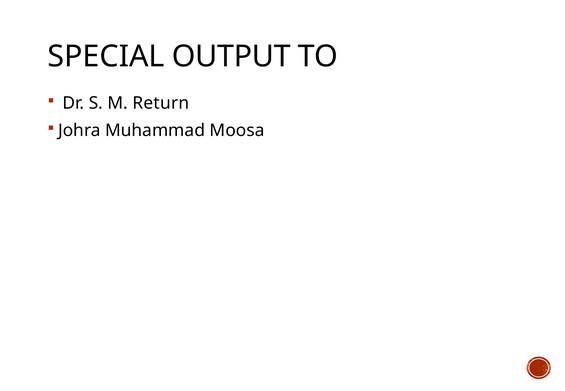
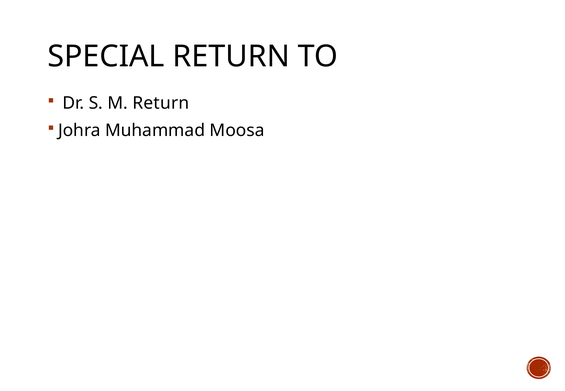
SPECIAL OUTPUT: OUTPUT -> RETURN (231, 56)
